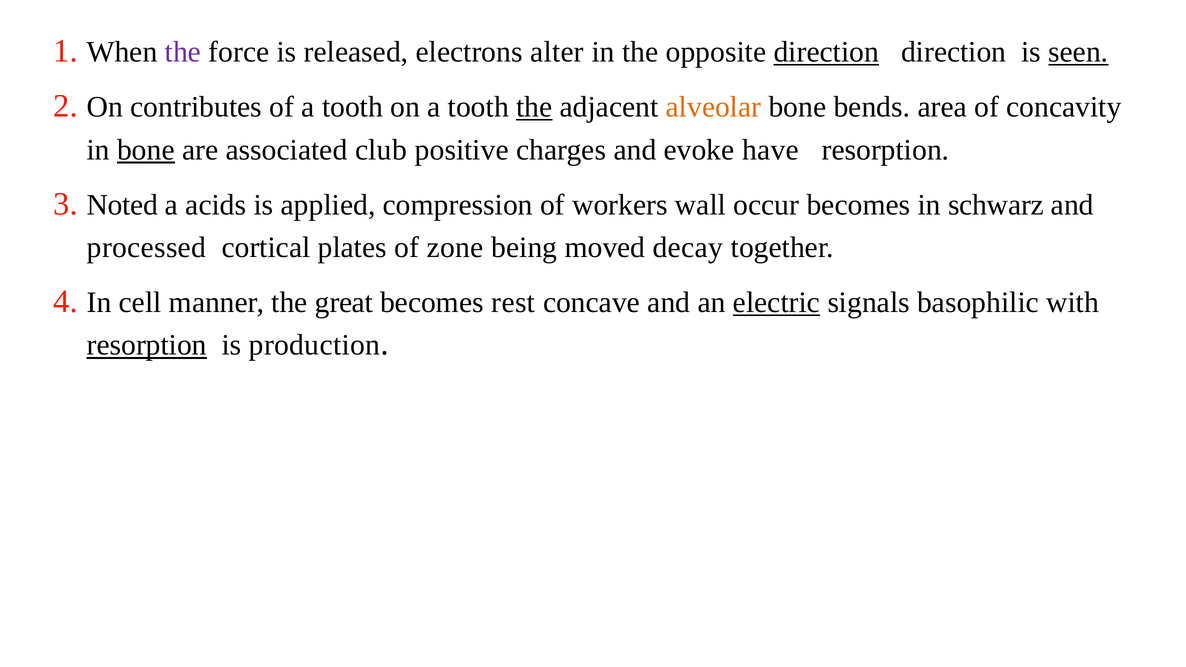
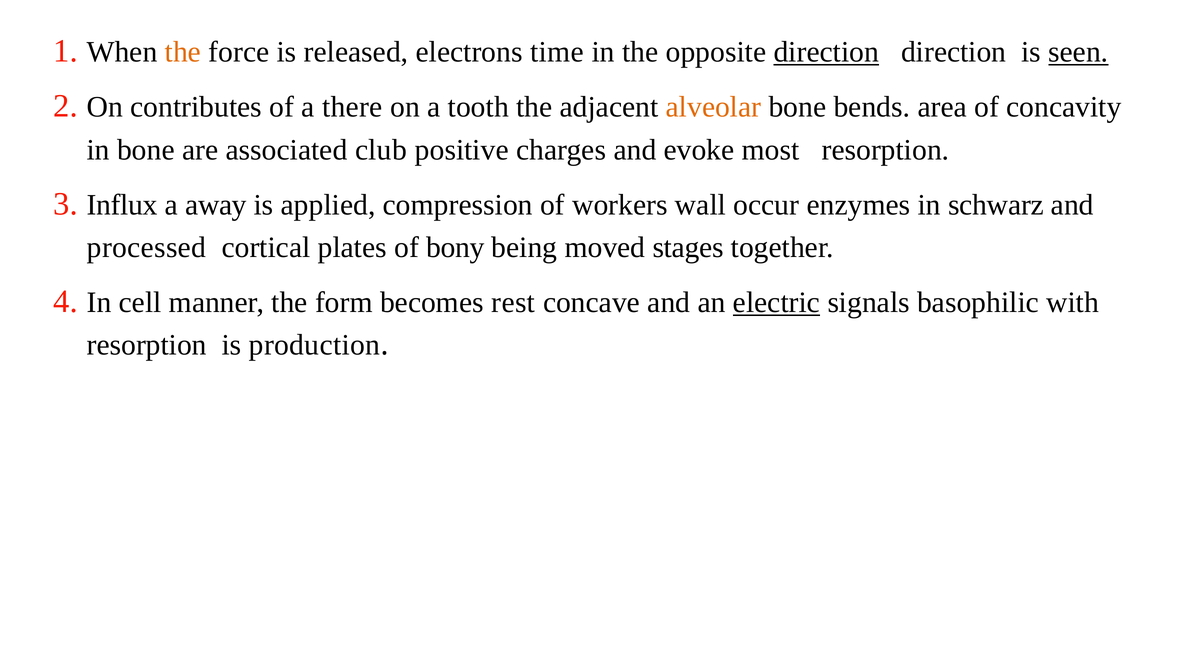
the colour: purple -> orange (183, 52)
alter: alter -> time (557, 52)
of a tooth: tooth -> there (352, 107)
the underline: present -> none (534, 107)
bone underline: present -> none (146, 150)
have: have -> most (771, 150)
Noted: Noted -> Influx (122, 205)
acids: acids -> away (216, 205)
occur becomes: becomes -> enzymes (858, 205)
zone: zone -> bony (455, 248)
decay: decay -> stages (688, 248)
great: great -> form (344, 303)
resorption underline: present -> none (147, 345)
